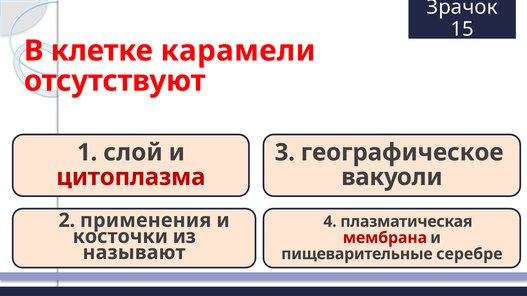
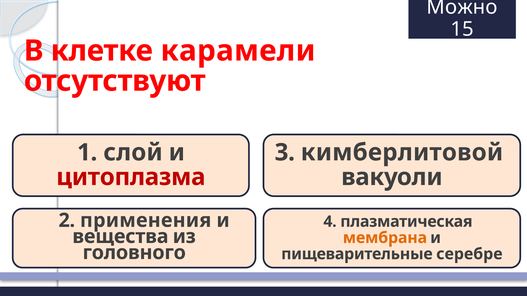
Зрачок: Зрачок -> Можно (462, 7)
географическое: географическое -> кимберлитовой (402, 153)
косточки: косточки -> вещества (120, 237)
мембрана colour: red -> orange (385, 238)
называют: называют -> головного (134, 253)
